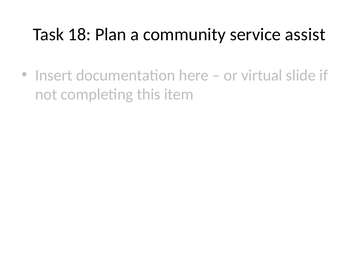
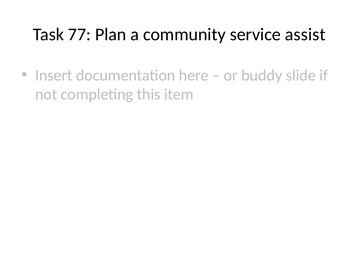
18: 18 -> 77 (79, 34)
virtual: virtual -> buddy (262, 75)
